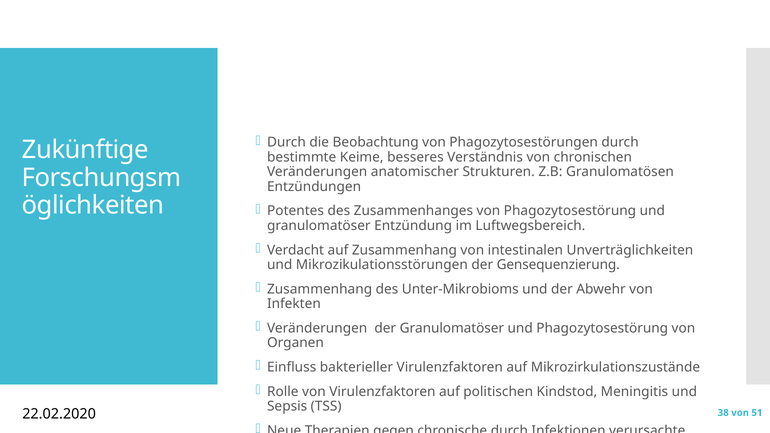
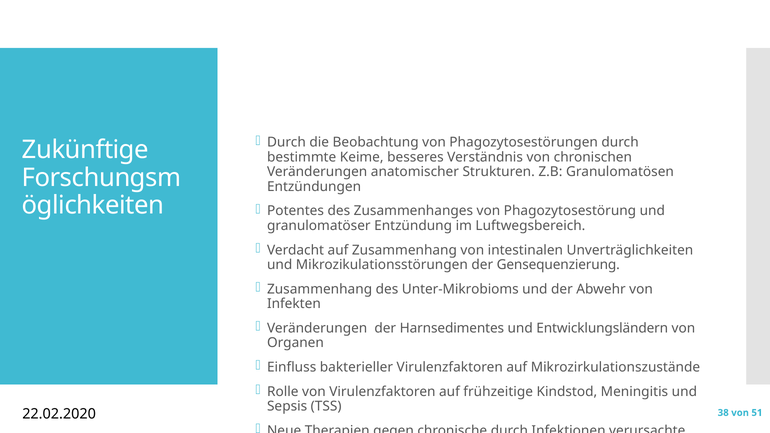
der Granulomatöser: Granulomatöser -> Harnsedimentes (452, 328)
und Phagozytosestörung: Phagozytosestörung -> Entwicklungsländern (602, 328)
politischen: politischen -> frühzeitige (498, 392)
